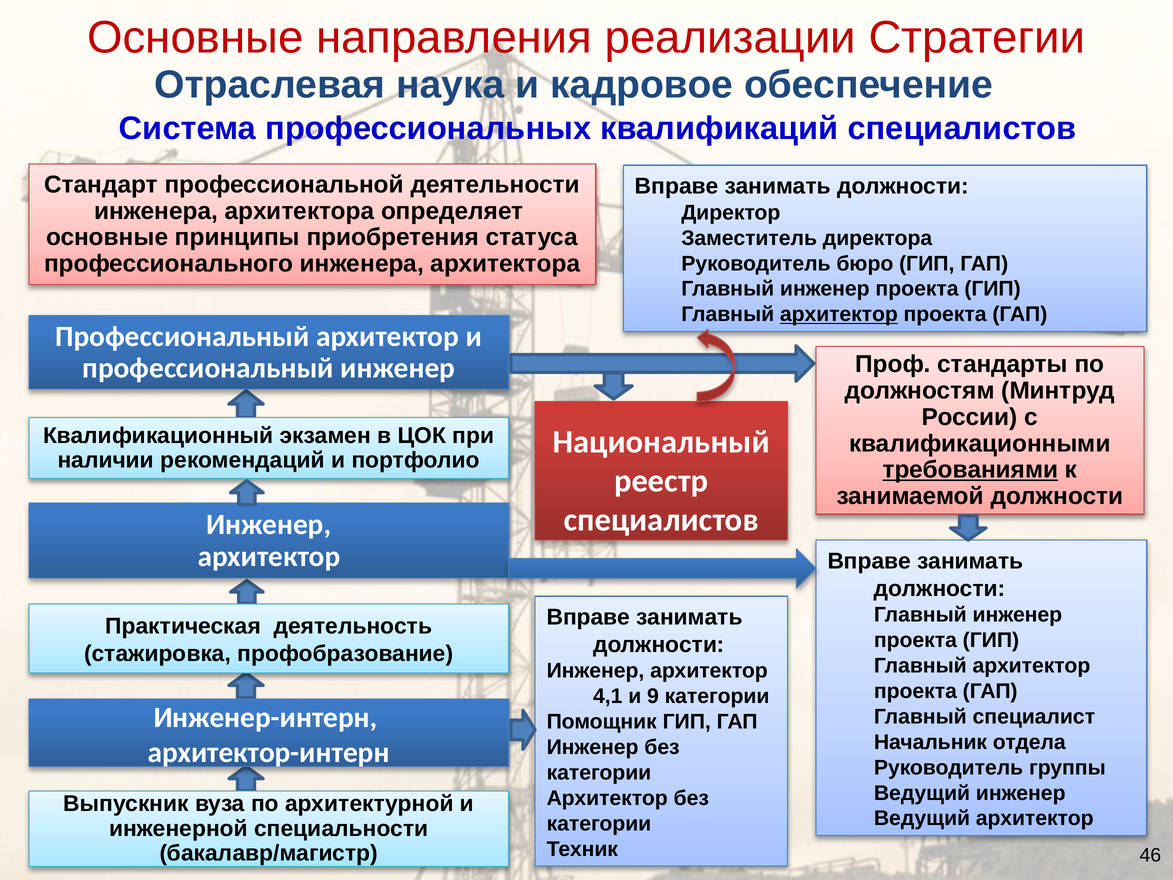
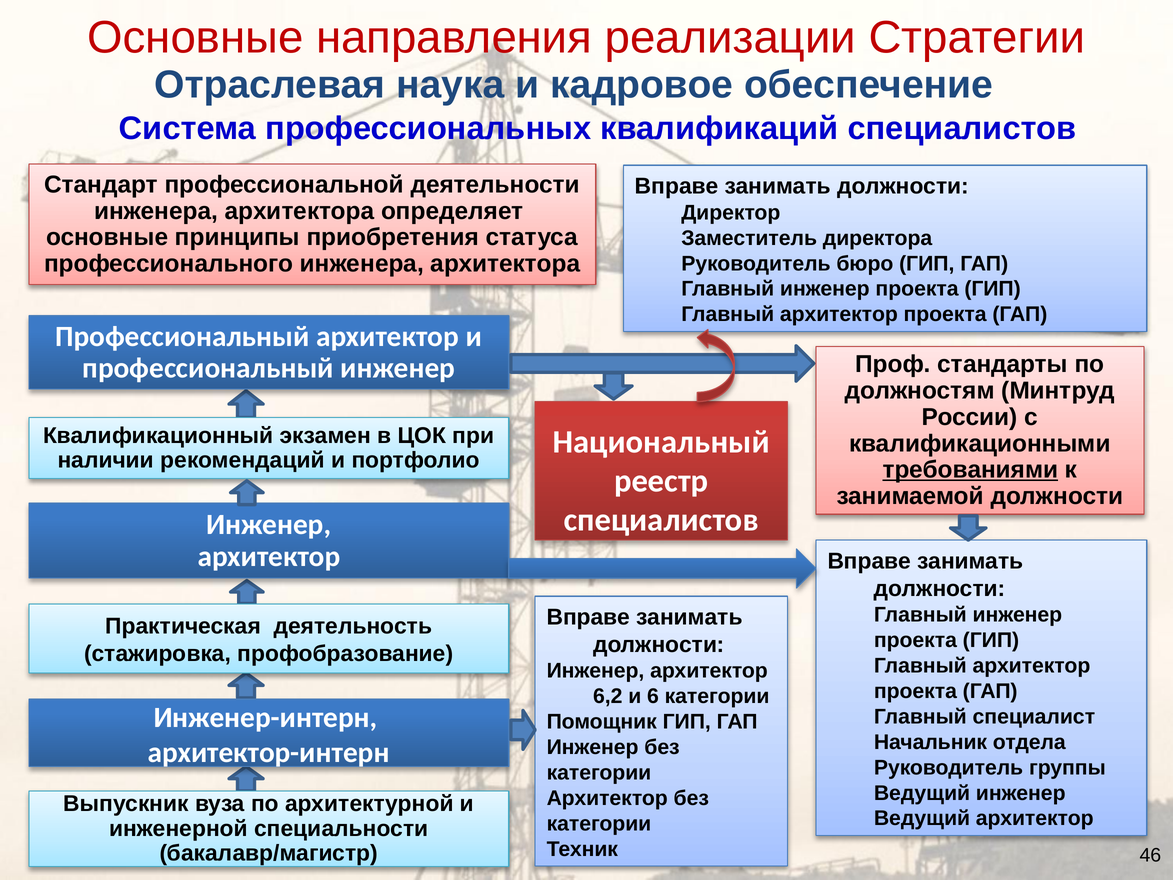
архитектор underline: present -> none (839, 314)
4,1: 4,1 -> 6,2 (608, 696)
9: 9 -> 6 (653, 696)
